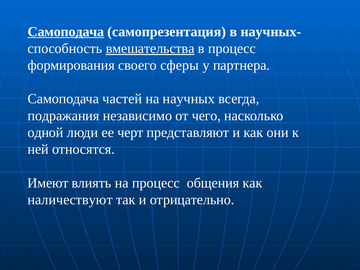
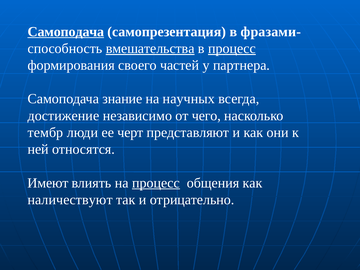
научных-: научных- -> фразами- (271, 32)
процесс underline: none -> present (232, 48)
сферы: сферы -> частей (180, 65)
частей: частей -> знание (122, 99)
подражания: подражания -> достижение (63, 116)
одной: одной -> тембр (45, 132)
процесс underline: none -> present (156, 183)
